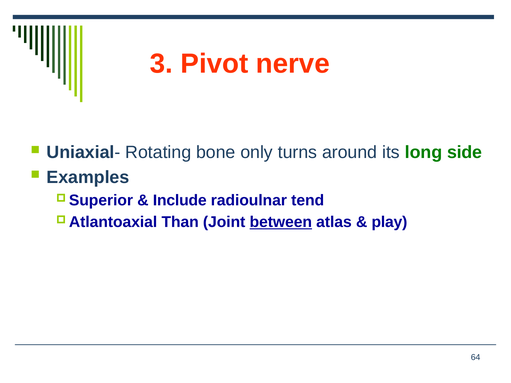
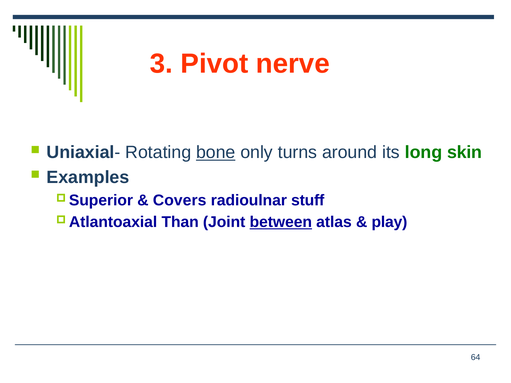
bone underline: none -> present (216, 153)
side: side -> skin (464, 153)
Include: Include -> Covers (180, 200)
tend: tend -> stuff (308, 200)
